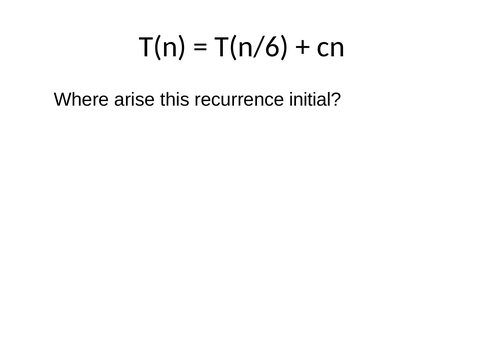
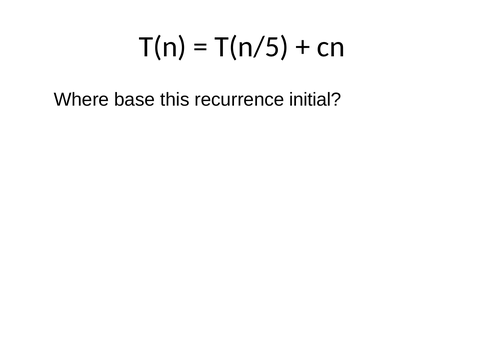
T(n/6: T(n/6 -> T(n/5 (252, 47)
arise: arise -> base (135, 100)
